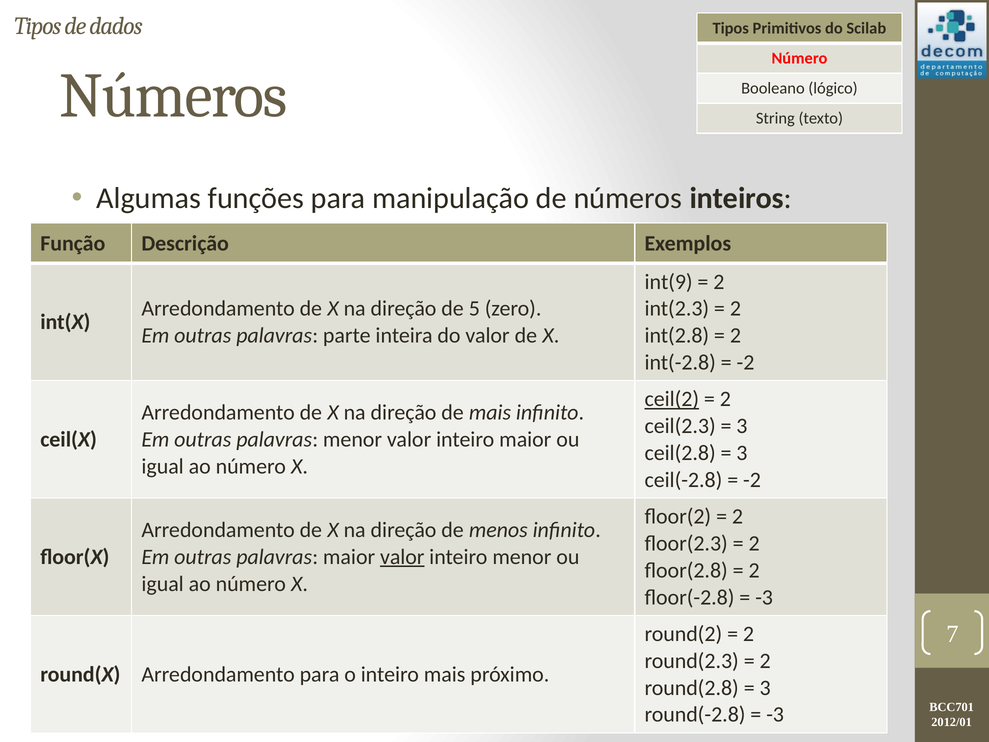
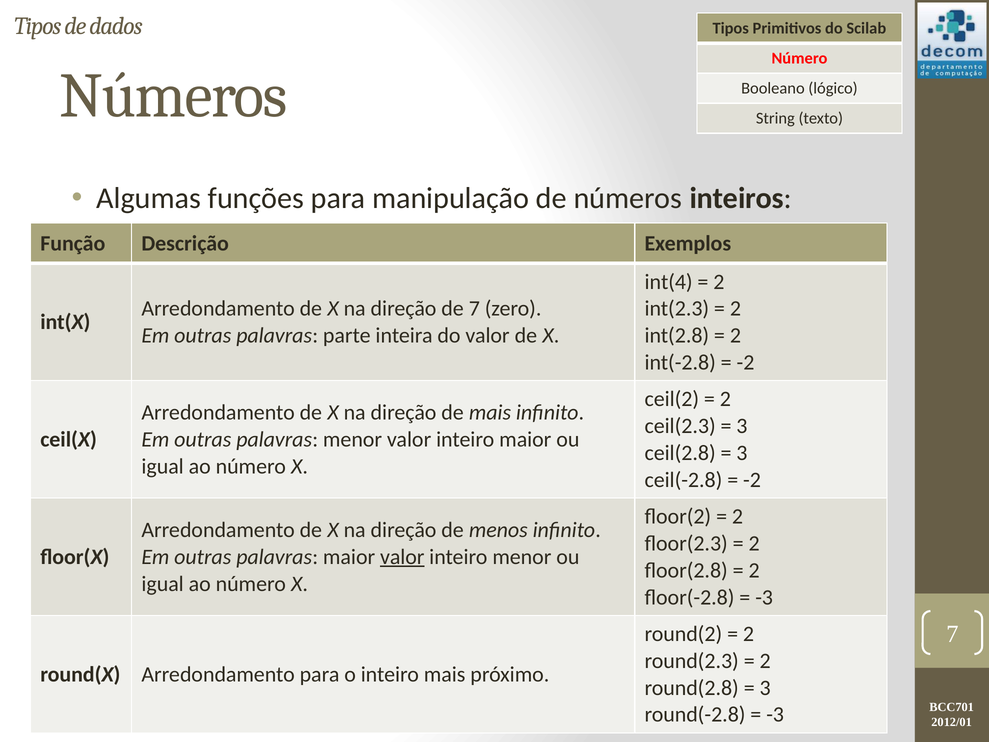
int(9: int(9 -> int(4 (669, 282)
de 5: 5 -> 7 (474, 309)
ceil(2 underline: present -> none (672, 399)
